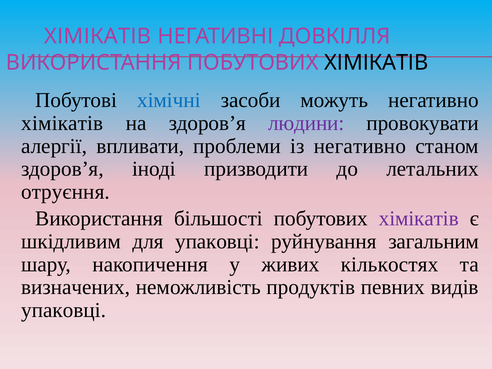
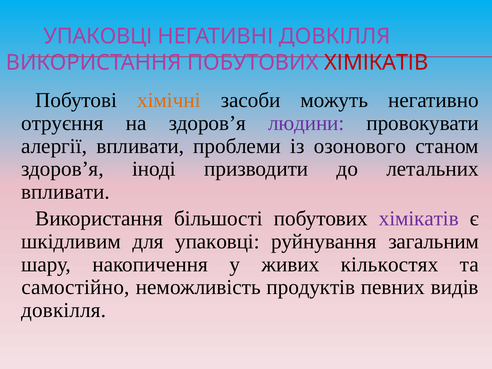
ХІМІКАТІВ: ХІМІКАТІВ -> УПАКОВЦІ (98, 36)
ХІМІКАТІВ colour: black -> red (376, 63)
хімічні colour: blue -> orange (169, 100)
хімікатів: хімікатів -> отруєння (62, 123)
із негативно: негативно -> озонового (360, 146)
отруєння: отруєння -> впливати (66, 192)
визначених: визначених -> самостійно (76, 287)
упаковці: упаковці -> довкілля (64, 310)
